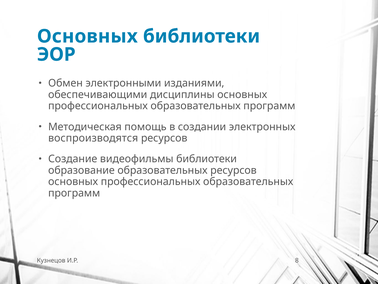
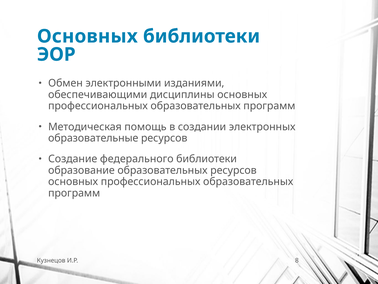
воспроизводятся: воспроизводятся -> образовательные (93, 138)
видеофильмы: видеофильмы -> федерального (137, 159)
